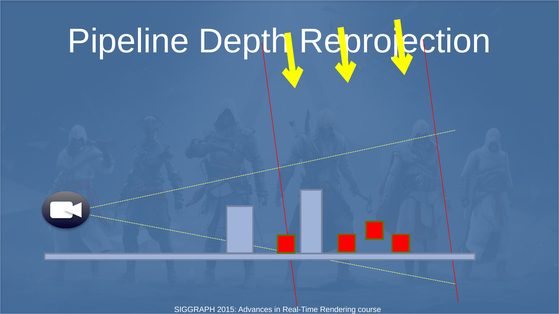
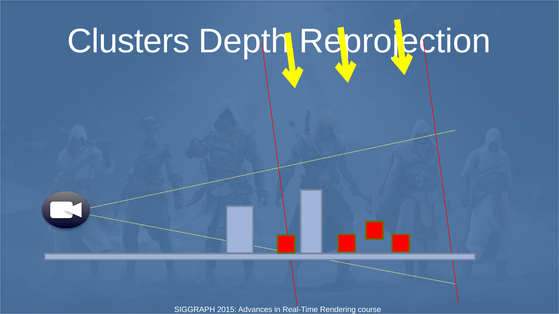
Pipeline: Pipeline -> Clusters (129, 41)
